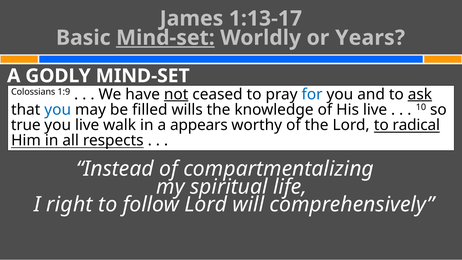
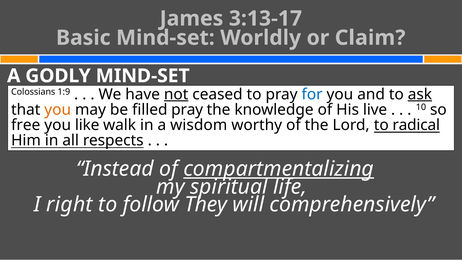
1:13-17: 1:13-17 -> 3:13-17 (265, 19)
Mind-set underline: present -> none (165, 38)
Years: Years -> Claim (370, 38)
you colour: blue -> orange (58, 110)
filled wills: wills -> pray (187, 110)
true: true -> free (26, 125)
you live: live -> like (87, 125)
appears: appears -> wisdom (199, 125)
compartmentalizing underline: none -> present (279, 169)
follow Lord: Lord -> They (206, 204)
